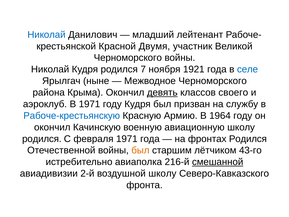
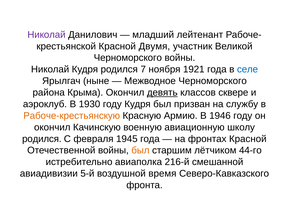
Николай colour: blue -> purple (46, 35)
своего: своего -> сквере (233, 92)
В 1971: 1971 -> 1930 (89, 104)
Рабоче-крестьянскую colour: blue -> orange (72, 116)
1964: 1964 -> 1946 (220, 116)
февраля 1971: 1971 -> 1945 (127, 139)
фронтах Родился: Родился -> Красной (248, 139)
43-го: 43-го -> 44-го (250, 150)
смешанной underline: present -> none (218, 162)
2-й: 2-й -> 5-й (87, 173)
воздушной школу: школу -> время (162, 173)
